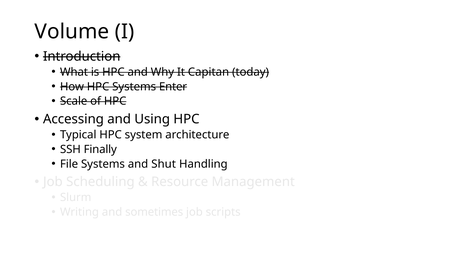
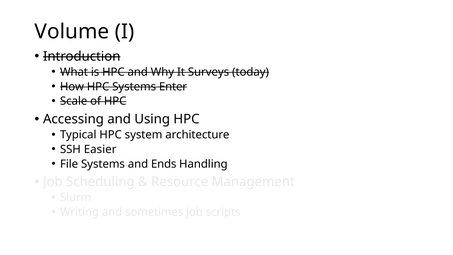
Capitan: Capitan -> Surveys (209, 72)
Finally: Finally -> Easier (100, 149)
Shut: Shut -> Ends (164, 164)
